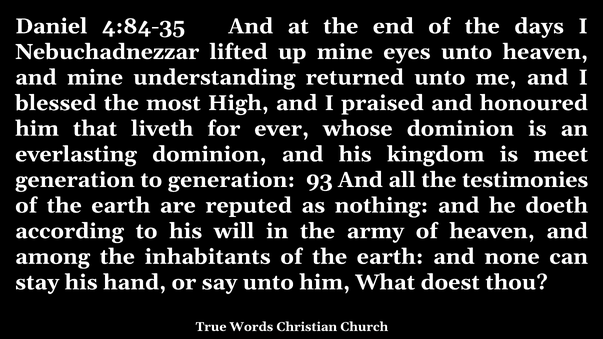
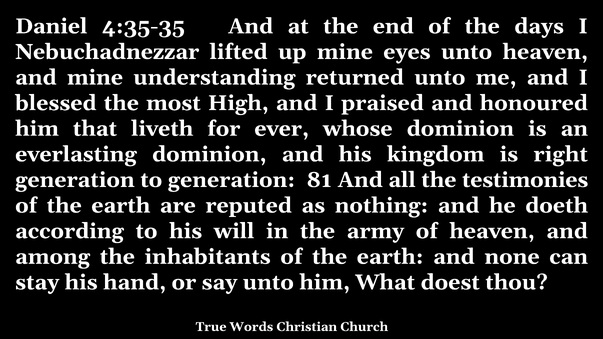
4:84-35: 4:84-35 -> 4:35-35 (143, 26)
meet: meet -> right (561, 154)
93: 93 -> 81 (319, 180)
